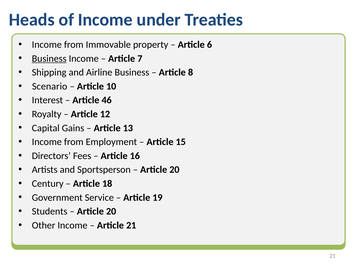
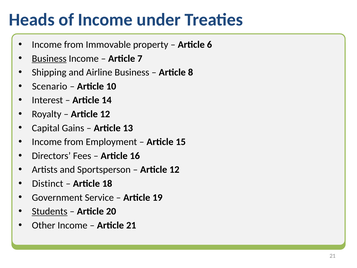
46: 46 -> 14 (107, 100)
20: 20 -> 12 (174, 170)
Century: Century -> Distinct (48, 183)
Students underline: none -> present (50, 211)
